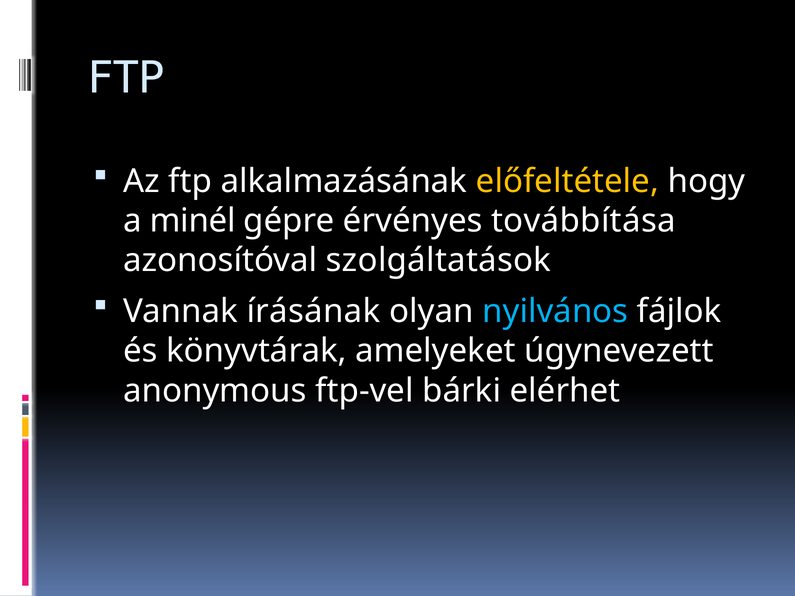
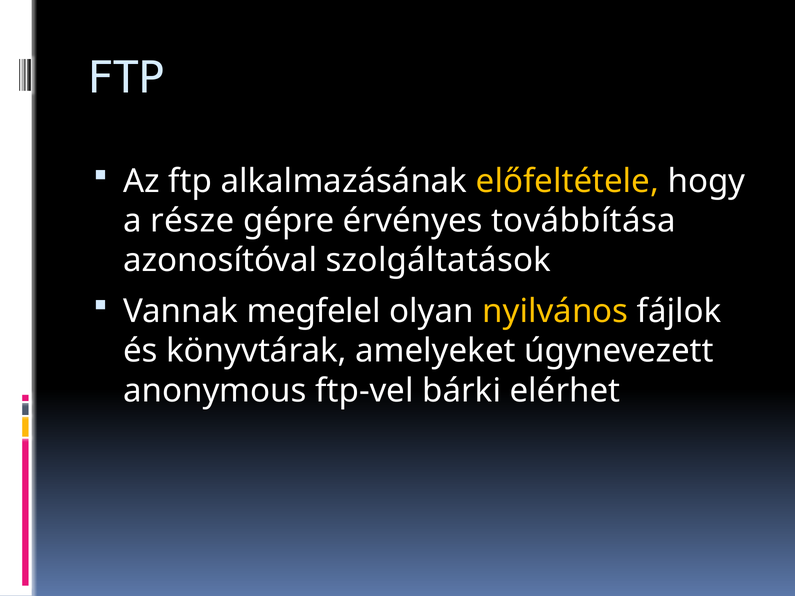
minél: minél -> része (192, 221)
írásának: írásának -> megfelel (314, 311)
nyilvános colour: light blue -> yellow (555, 311)
